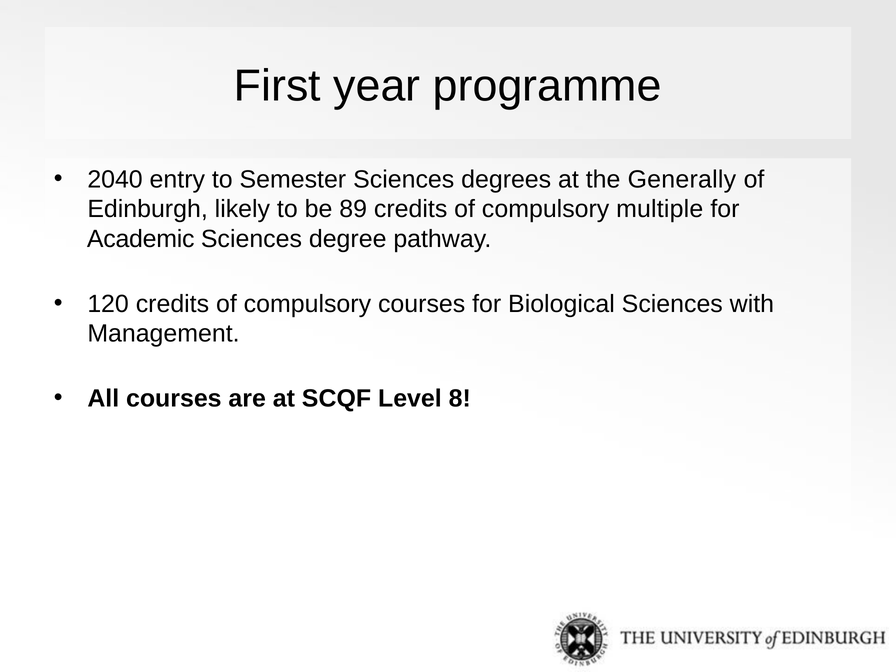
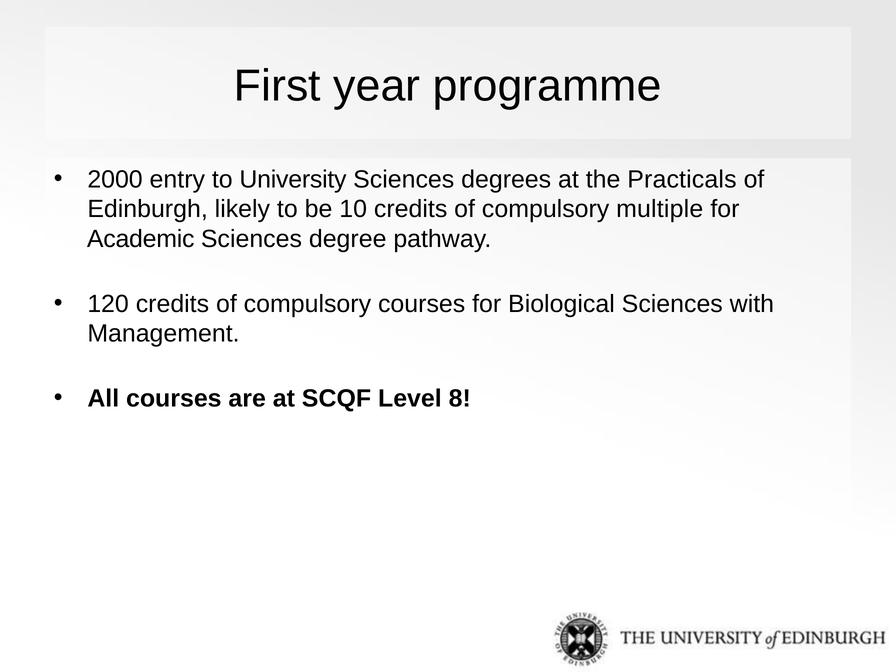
2040: 2040 -> 2000 (115, 179)
Semester: Semester -> University (293, 179)
Generally: Generally -> Practicals (682, 179)
89: 89 -> 10 (353, 209)
